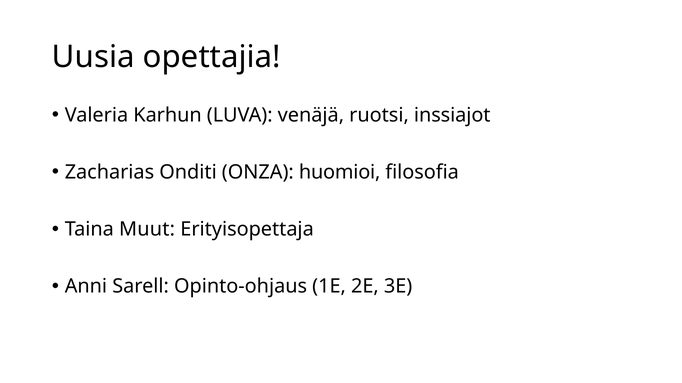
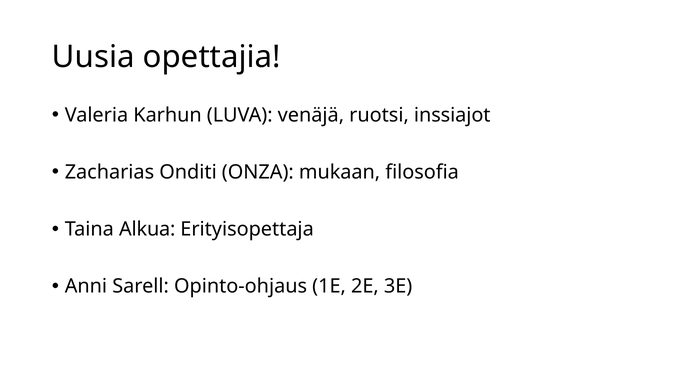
huomioi: huomioi -> mukaan (340, 172)
Muut: Muut -> Alkua (147, 230)
